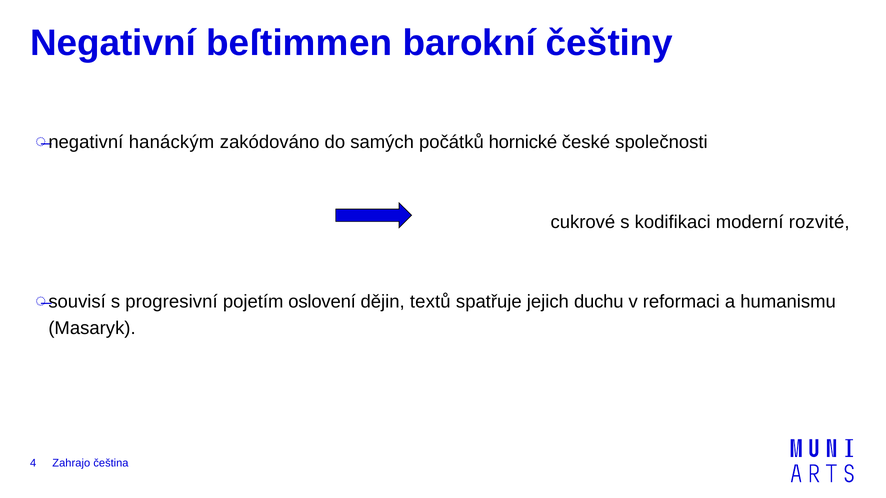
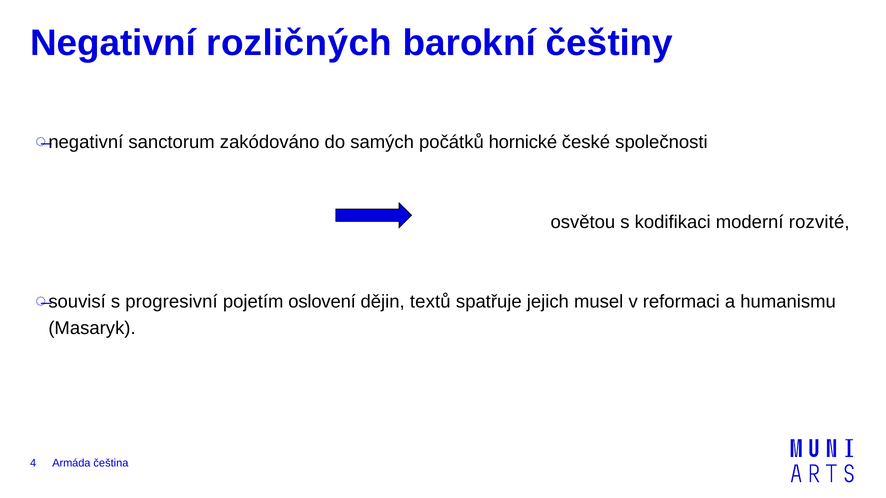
beſtimmen: beſtimmen -> rozličných (299, 43)
hanáckým: hanáckým -> sanctorum (172, 142)
cukrové: cukrové -> osvětou (583, 222)
duchu: duchu -> musel (599, 302)
Zahrajo: Zahrajo -> Armáda (71, 463)
